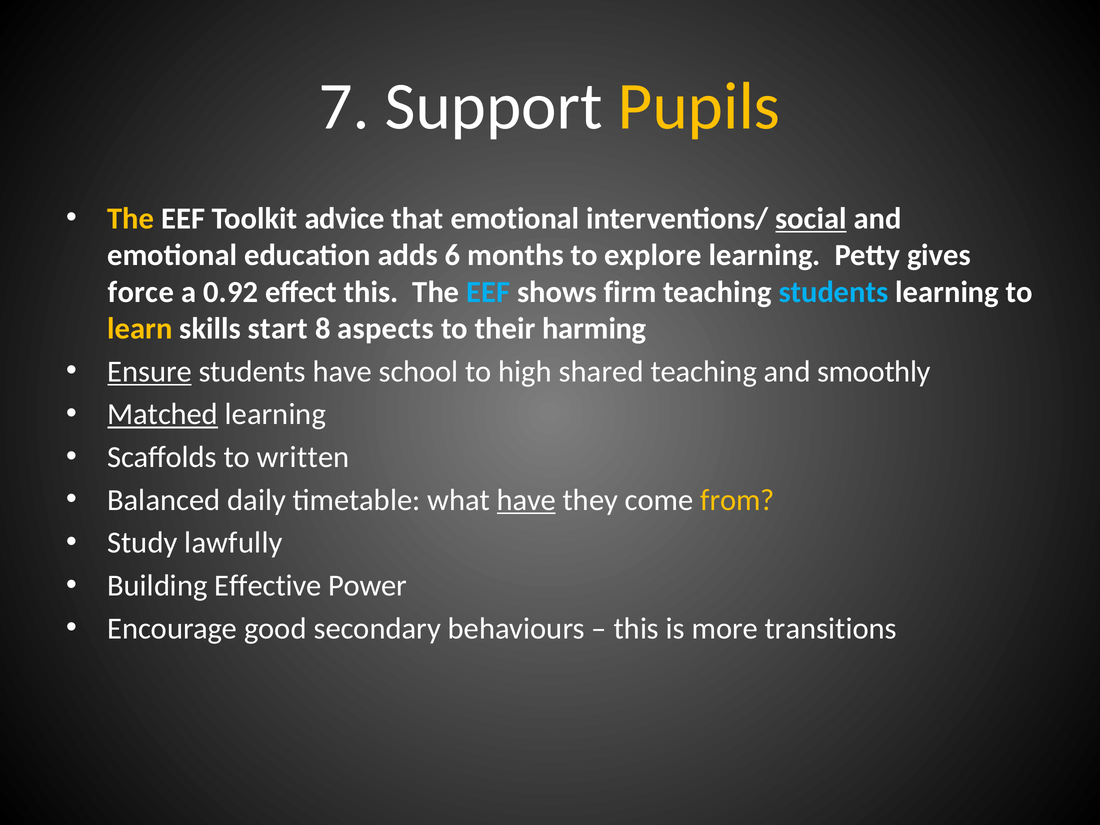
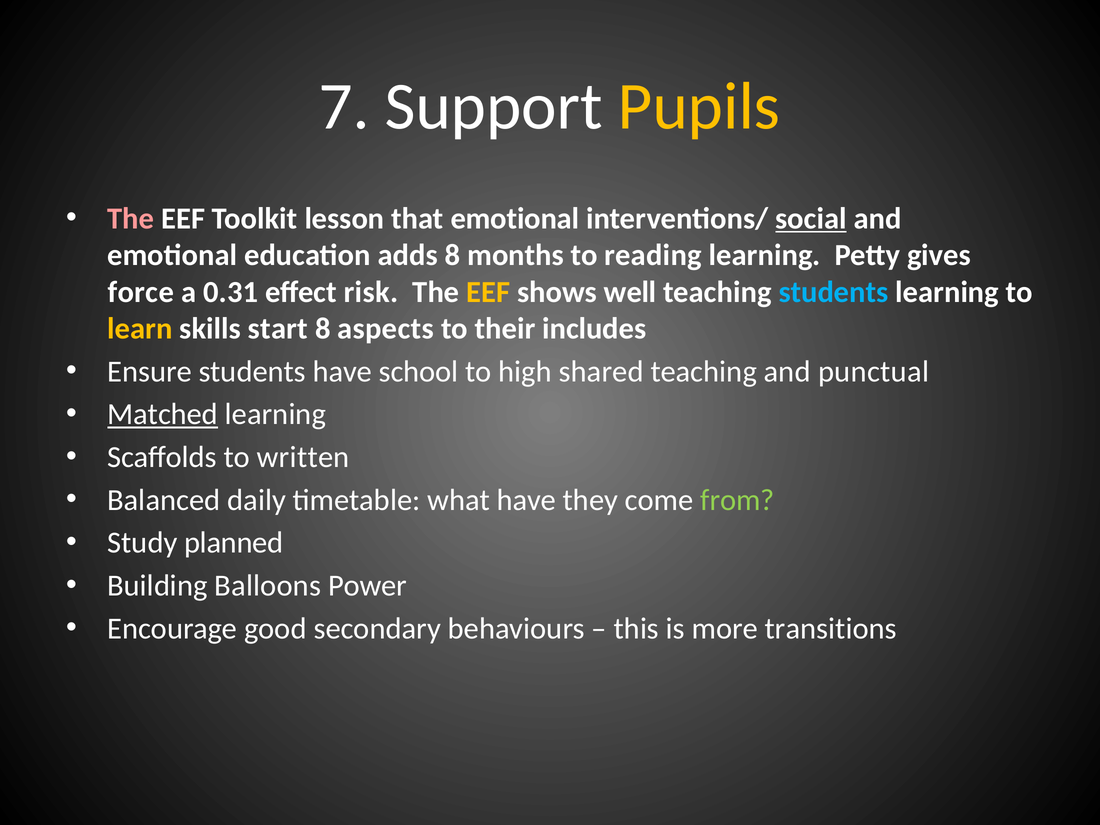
The colour: yellow -> pink (131, 219)
advice: advice -> lesson (344, 219)
adds 6: 6 -> 8 (452, 255)
explore: explore -> reading (653, 255)
0.92: 0.92 -> 0.31 (231, 292)
effect this: this -> risk (371, 292)
EEF colour: light blue -> yellow (488, 292)
firm: firm -> well (630, 292)
harming: harming -> includes (594, 329)
Ensure underline: present -> none (150, 372)
smoothly: smoothly -> punctual (874, 372)
have underline: present -> none (526, 500)
from colour: yellow -> light green (737, 500)
lawfully: lawfully -> planned (234, 543)
Effective: Effective -> Balloons (268, 586)
